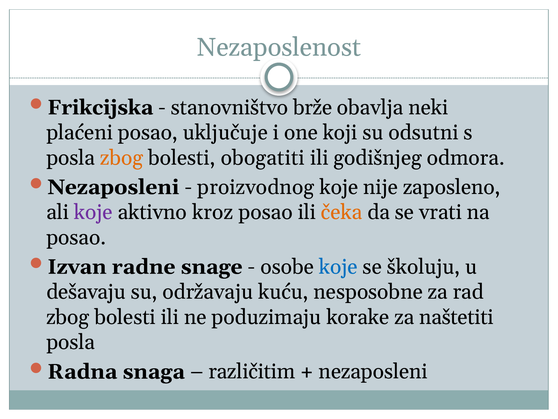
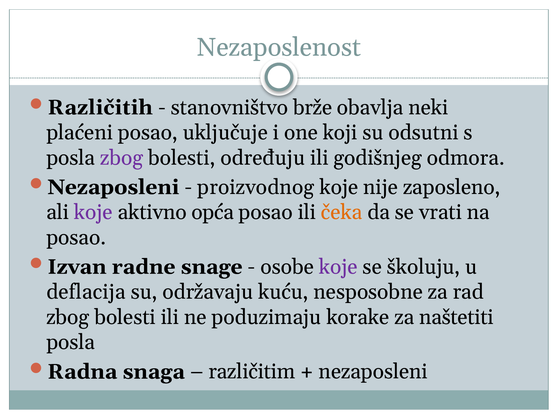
Frikcijska: Frikcijska -> Različitih (100, 107)
zbog colour: orange -> purple (122, 158)
obogatiti: obogatiti -> određuju (263, 158)
kroz: kroz -> opća (213, 212)
koje colour: blue -> purple (338, 267)
dešavaju: dešavaju -> deflacija (86, 292)
